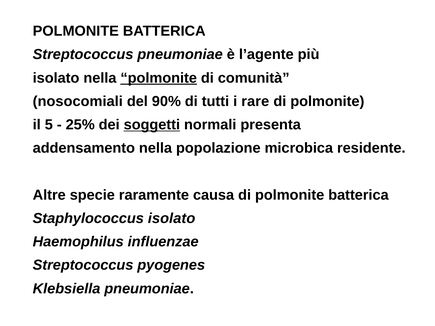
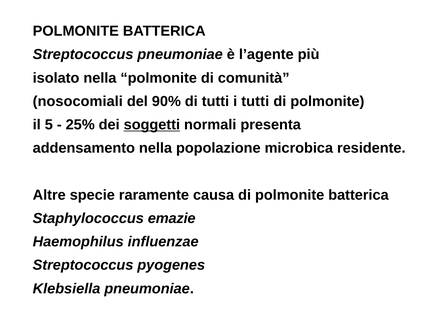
polmonite underline: present -> none (159, 78)
i rare: rare -> tutti (255, 101)
Staphylococcus isolato: isolato -> emazie (172, 219)
